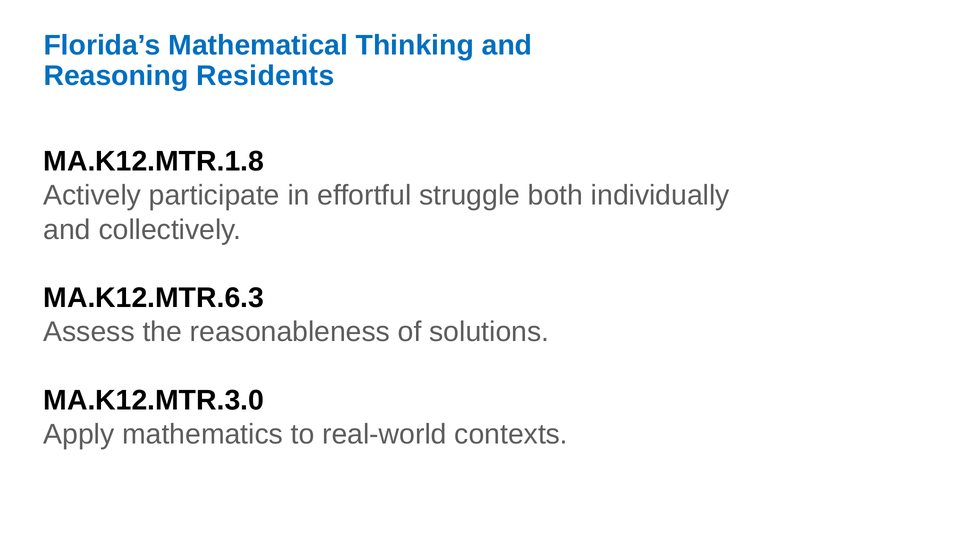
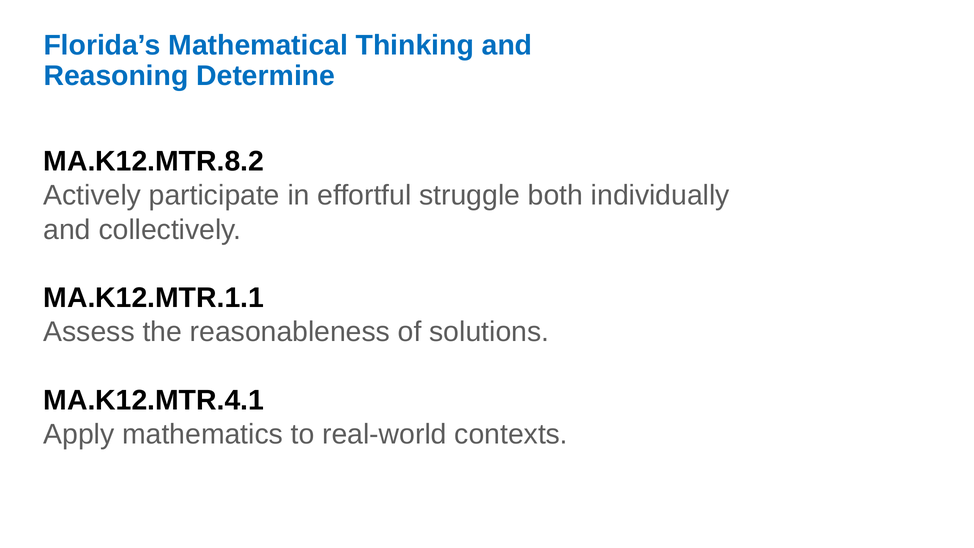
Residents: Residents -> Determine (266, 76)
MA.K12.MTR.1.8: MA.K12.MTR.1.8 -> MA.K12.MTR.8.2 (154, 161)
MA.K12.MTR.6.3: MA.K12.MTR.6.3 -> MA.K12.MTR.1.1 (154, 298)
MA.K12.MTR.3.0: MA.K12.MTR.3.0 -> MA.K12.MTR.4.1 (154, 400)
